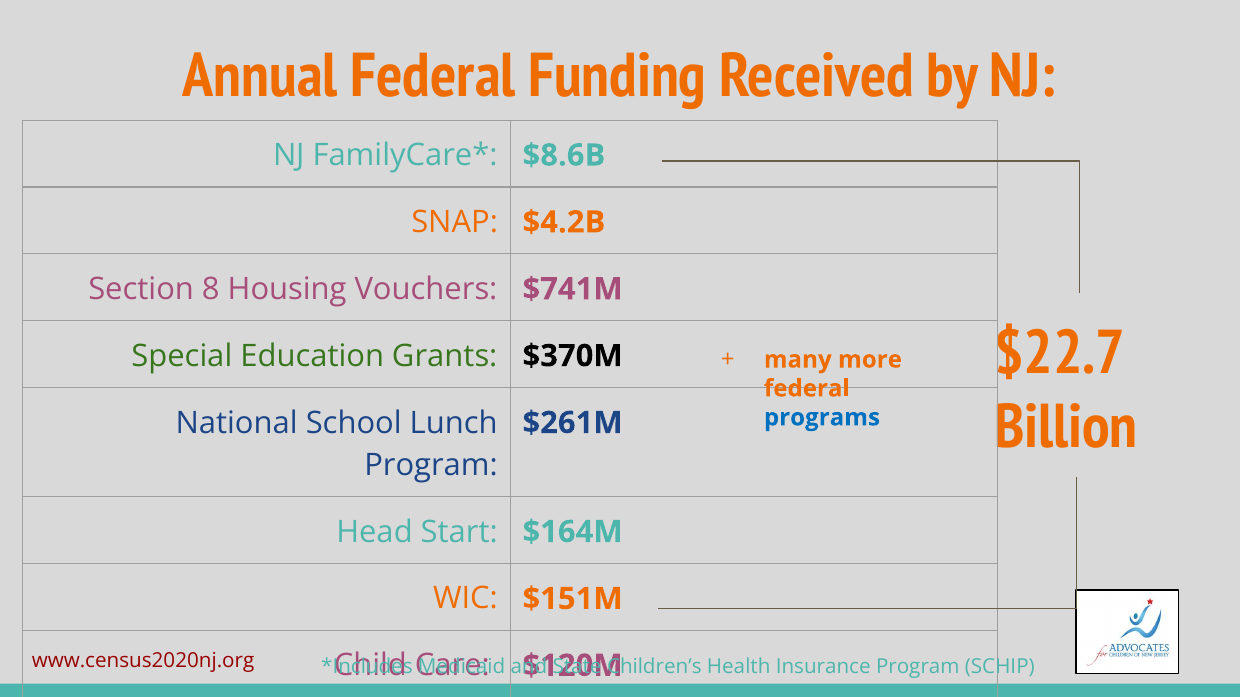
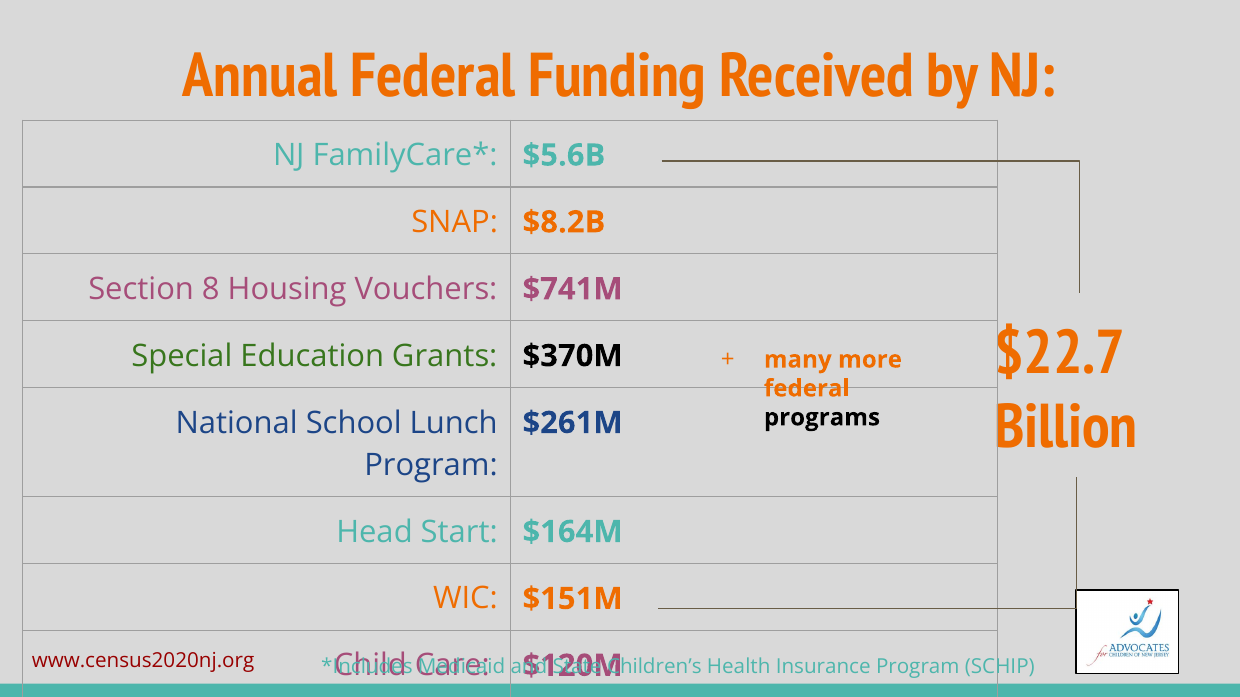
$8.6B: $8.6B -> $5.6B (564, 155)
$4.2B: $4.2B -> $8.2B (564, 222)
programs colour: blue -> black (822, 418)
